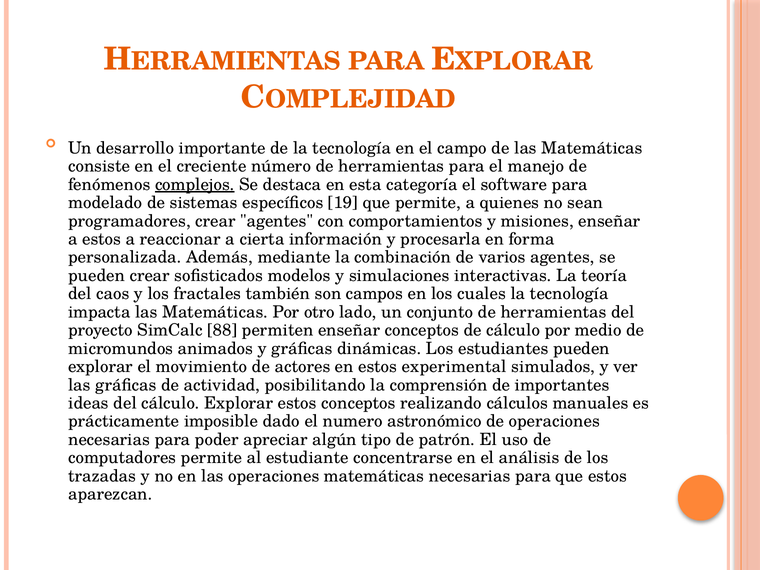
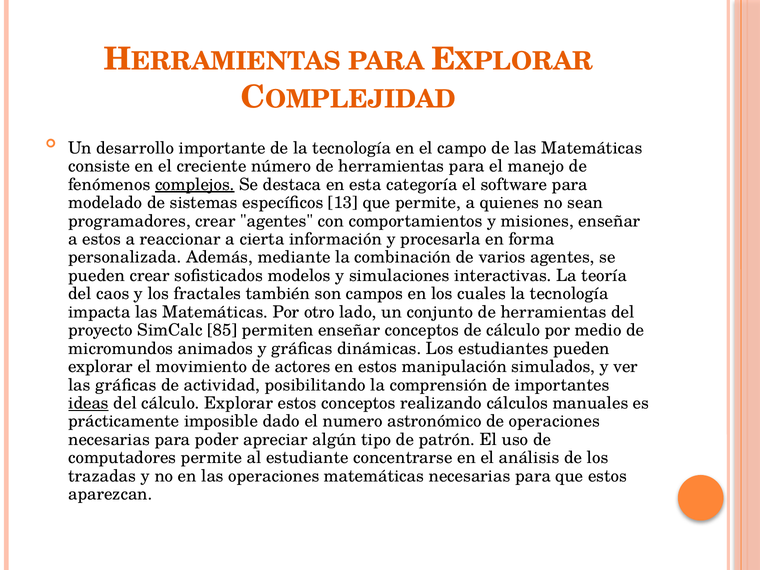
19: 19 -> 13 (343, 203)
88: 88 -> 85 (222, 330)
experimental: experimental -> manipulación (454, 367)
ideas underline: none -> present (89, 403)
